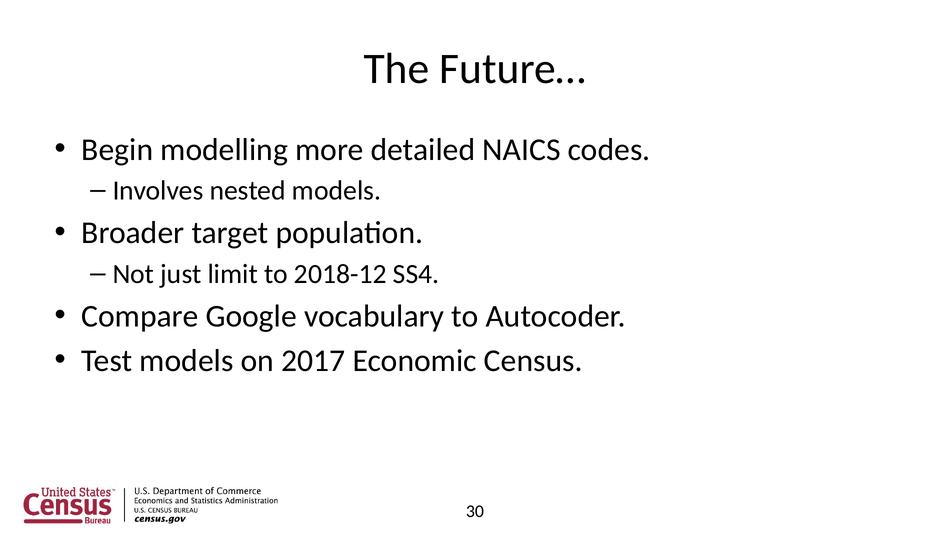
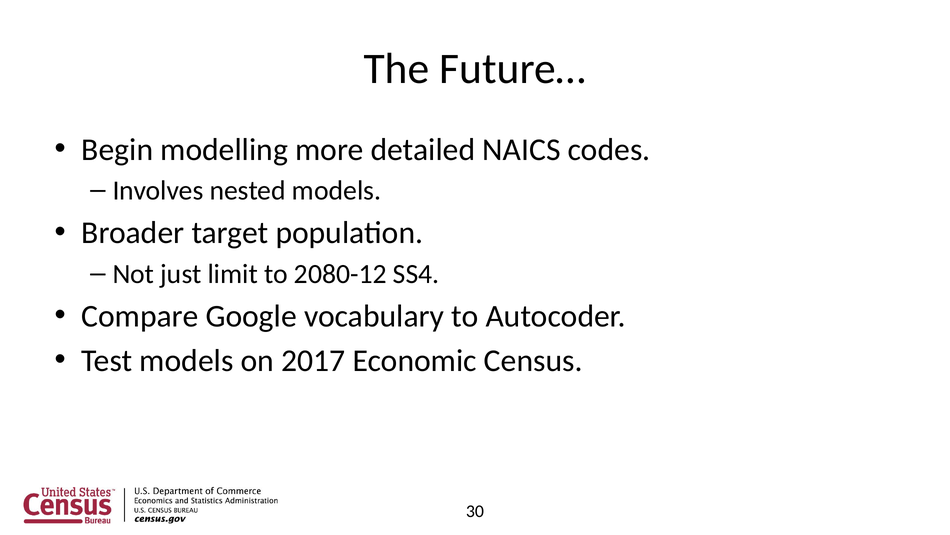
2018-12: 2018-12 -> 2080-12 (340, 274)
